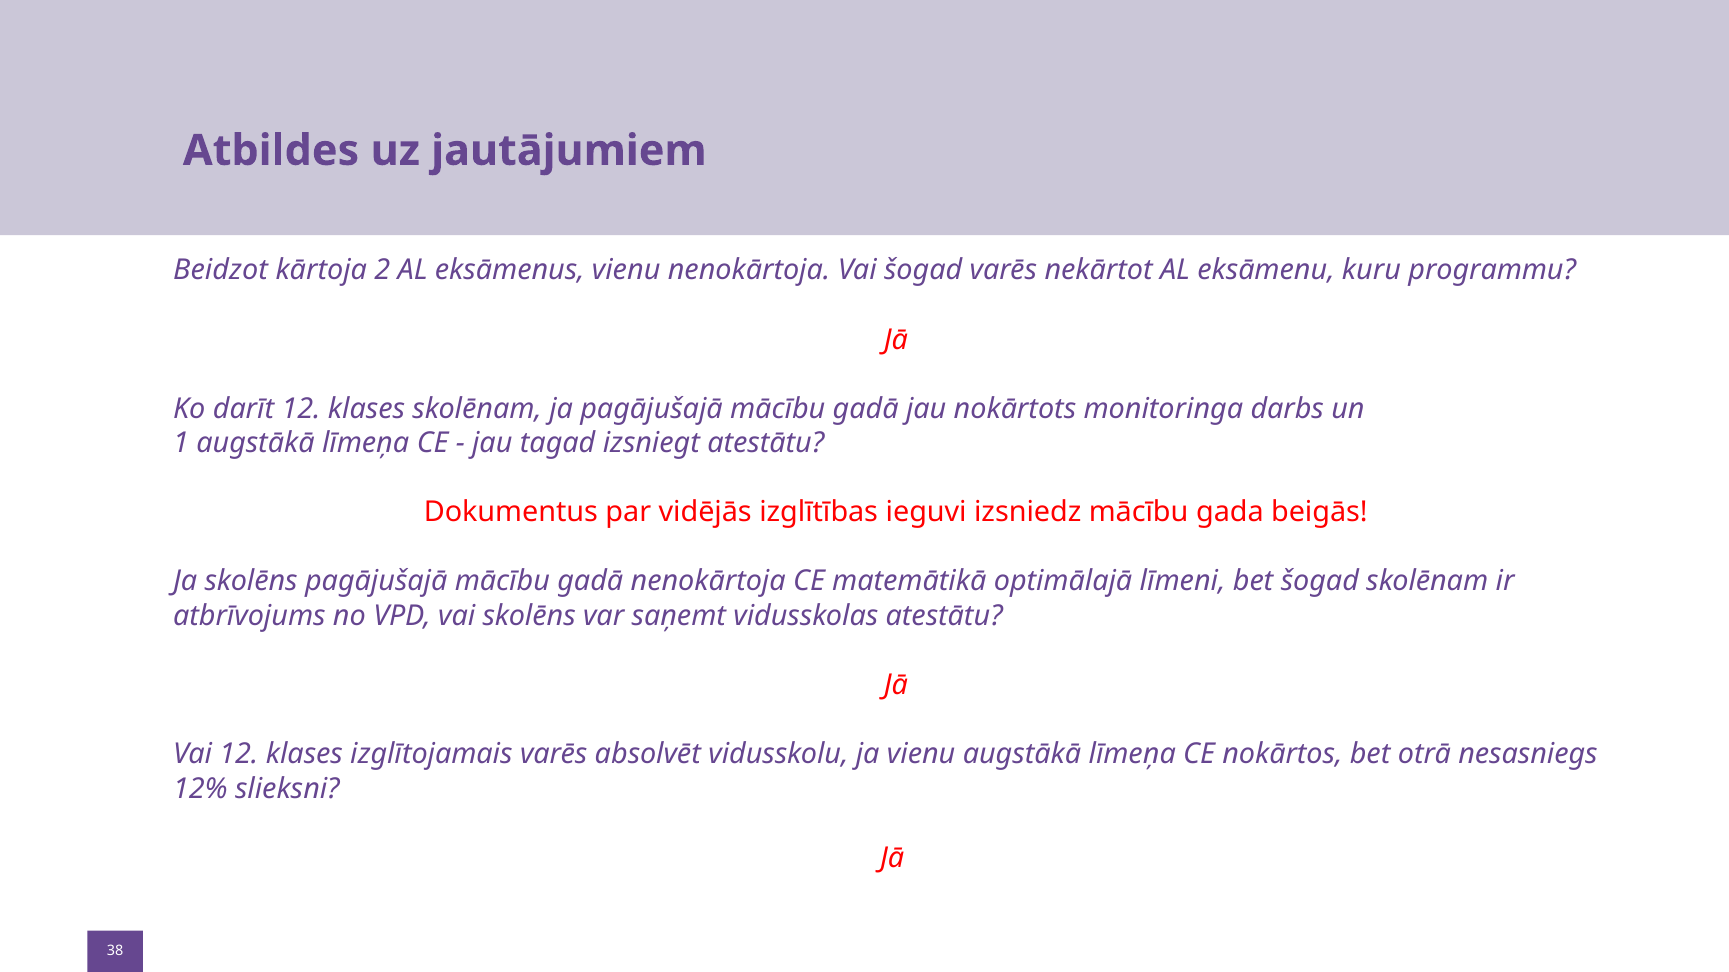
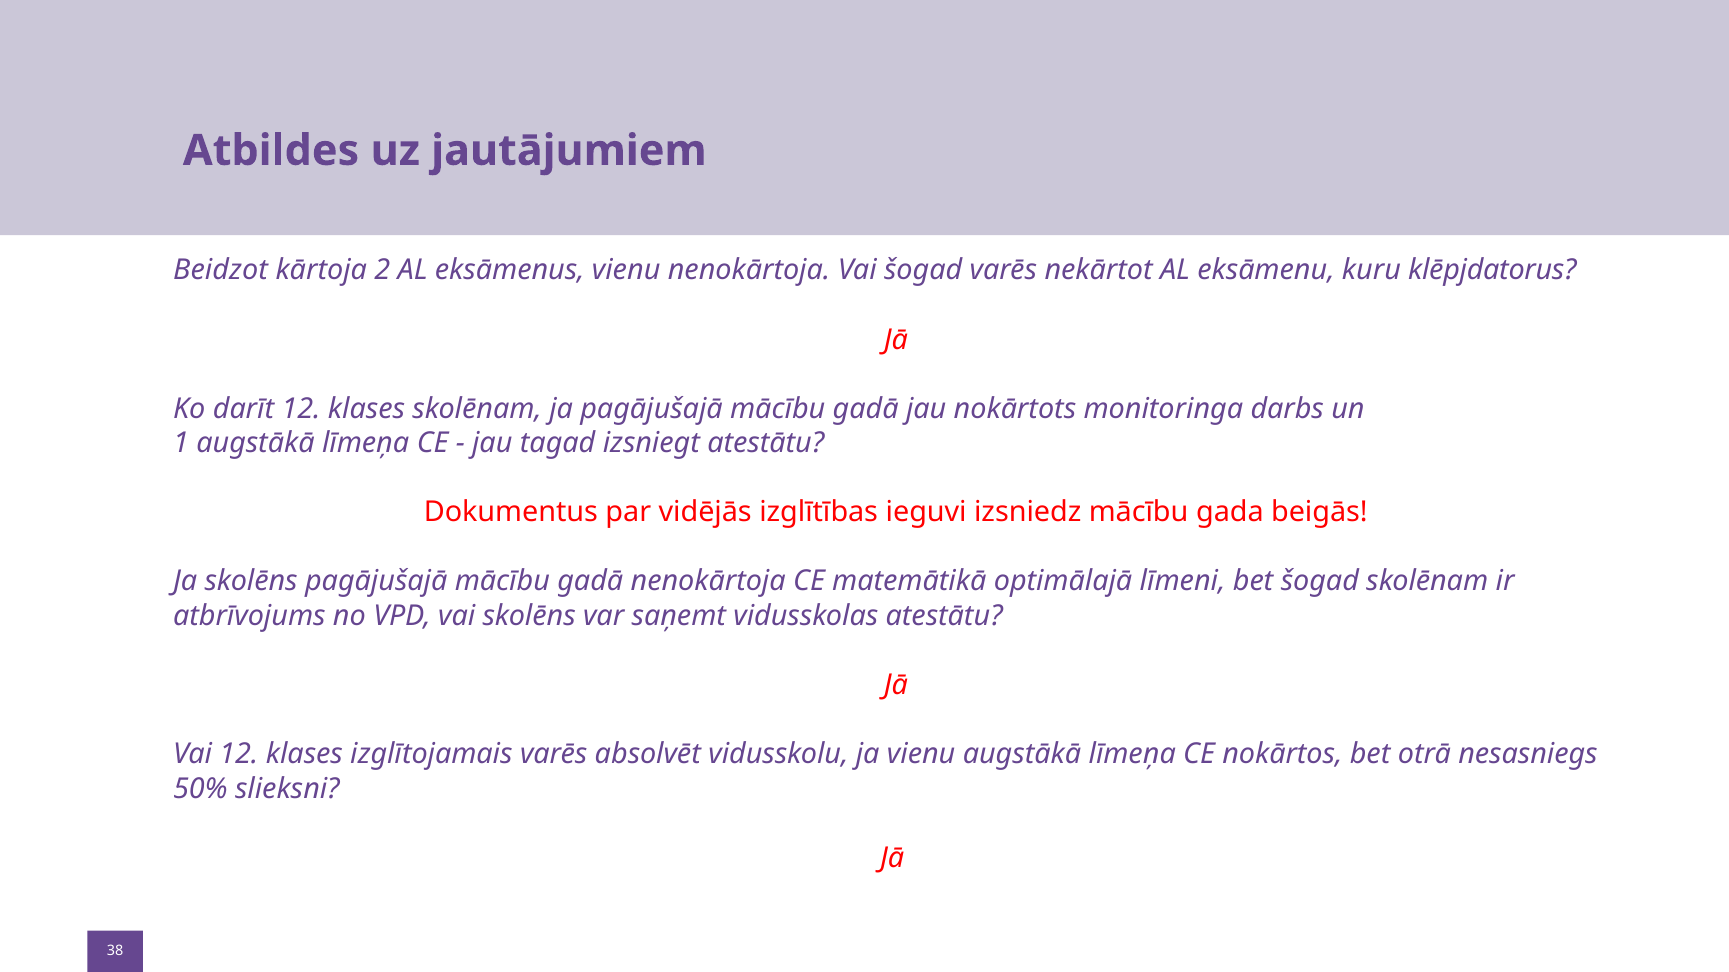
programmu: programmu -> klēpjdatorus (1492, 271)
12%: 12% -> 50% (200, 789)
